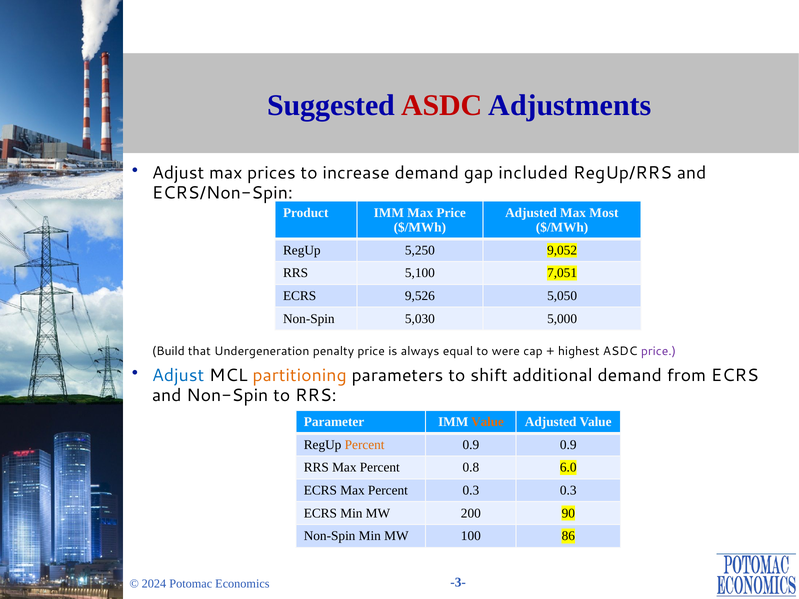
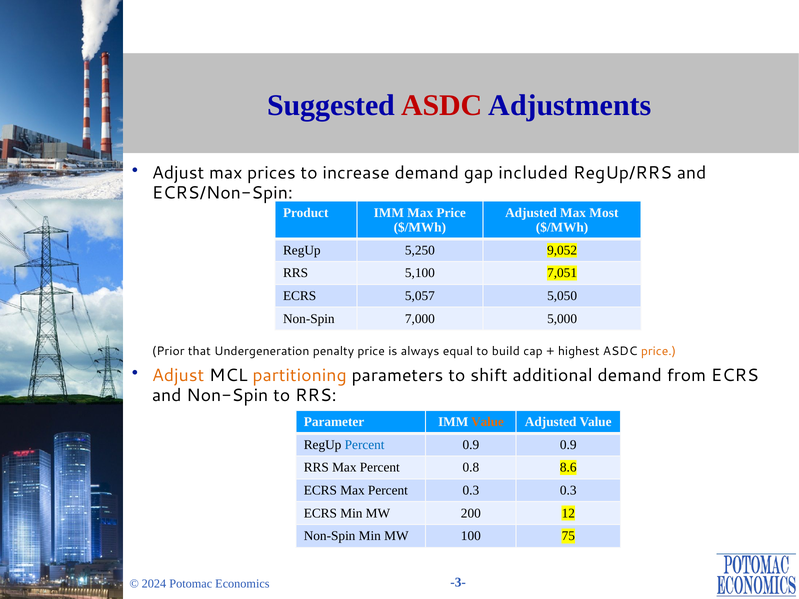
9,526: 9,526 -> 5,057 (420, 296)
5,030: 5,030 -> 7,000 (420, 319)
Build: Build -> Prior (168, 352)
were: were -> build (506, 352)
price colour: purple -> orange (659, 352)
Adjust colour: blue -> orange (178, 375)
Percent colour: orange -> blue (365, 445)
6.0: 6.0 -> 8.6 (568, 468)
90: 90 -> 12 (568, 513)
86: 86 -> 75 (568, 536)
